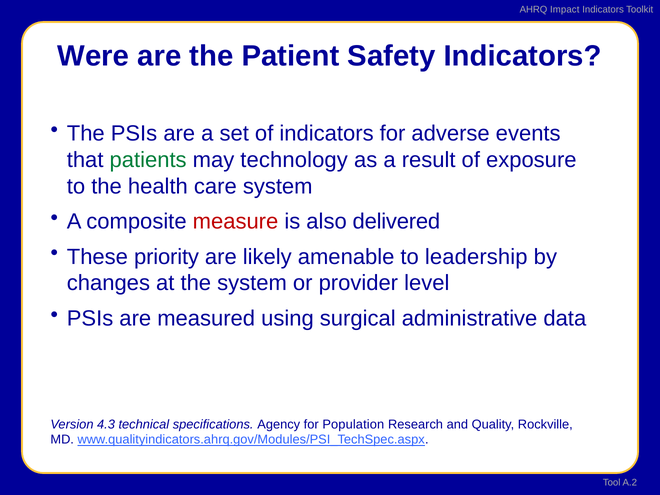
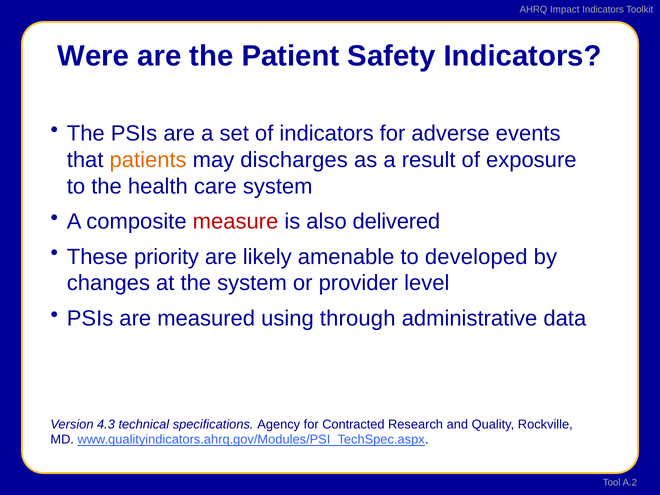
patients colour: green -> orange (148, 160)
technology: technology -> discharges (294, 160)
leadership: leadership -> developed (476, 257)
surgical: surgical -> through (358, 318)
Population: Population -> Contracted (353, 424)
